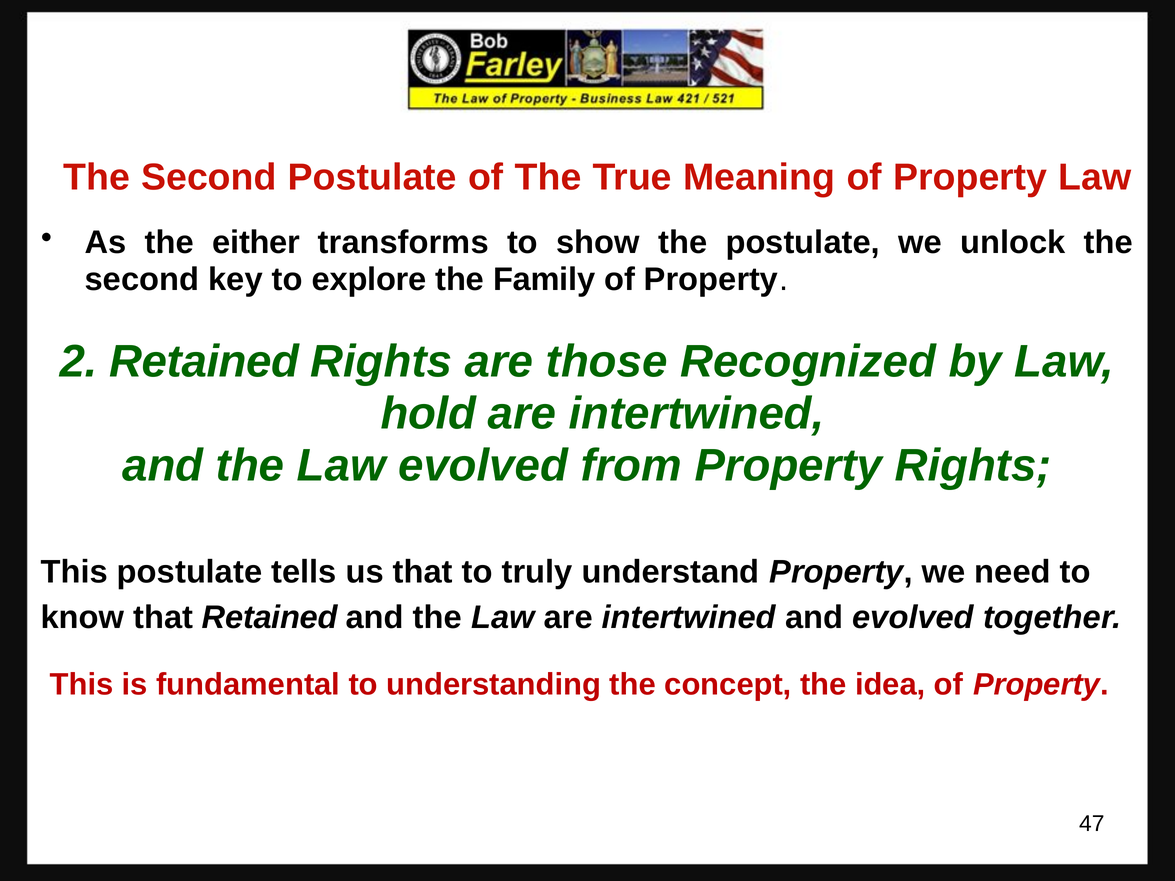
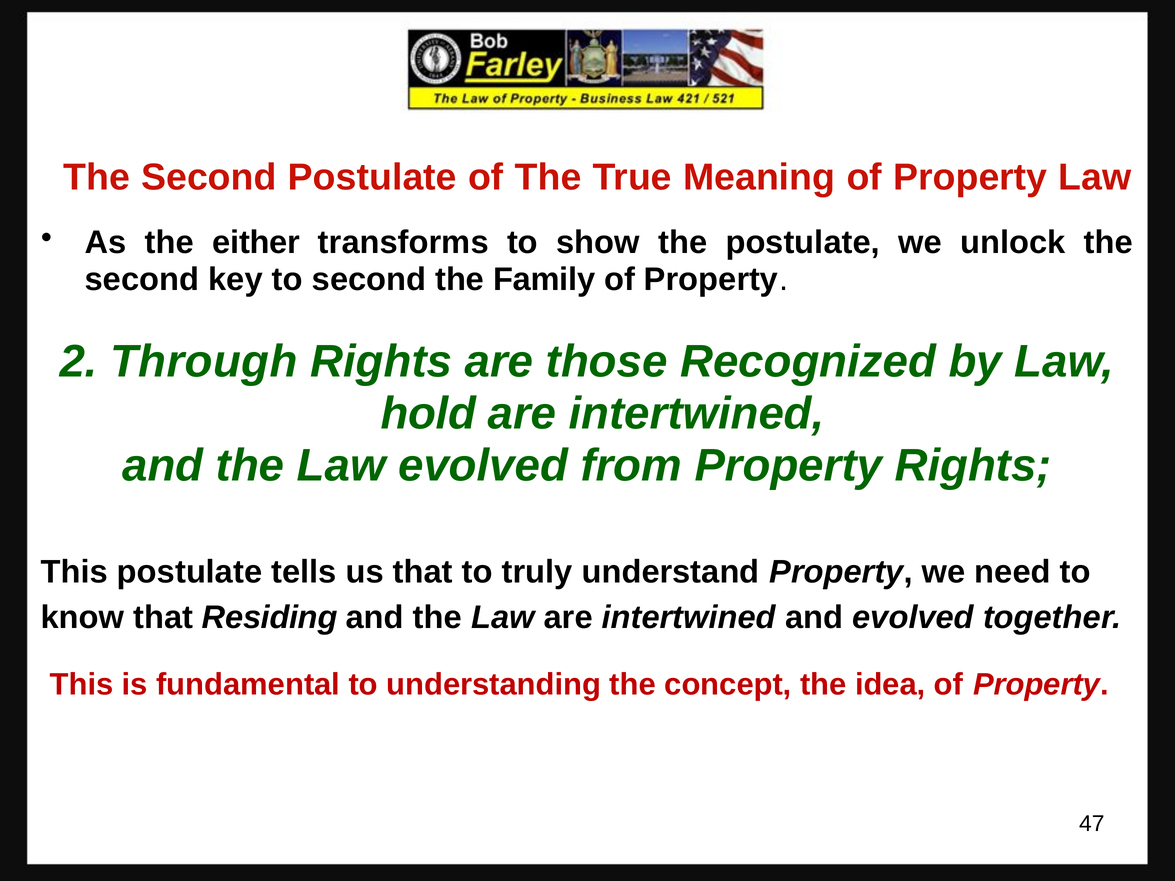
to explore: explore -> second (369, 280)
2 Retained: Retained -> Through (204, 362)
that Retained: Retained -> Residing (270, 618)
